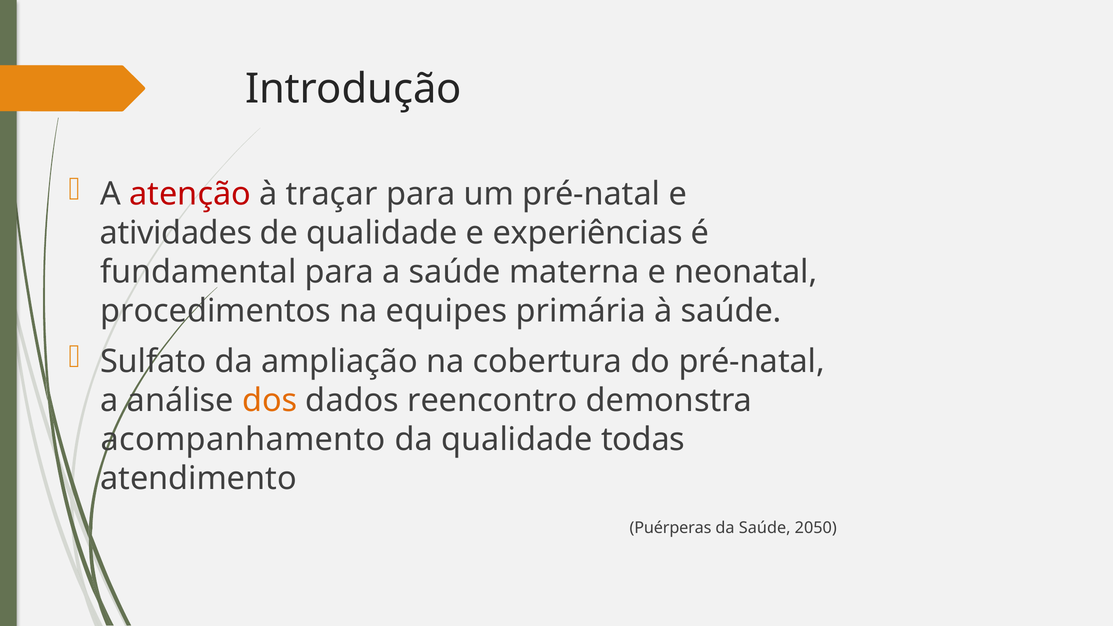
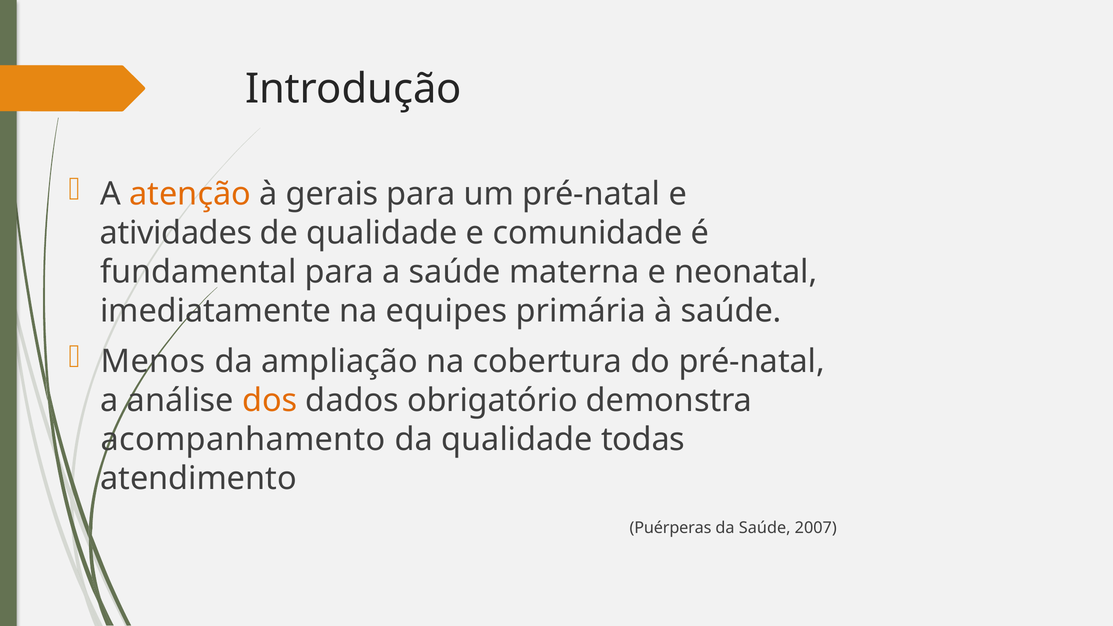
atenção colour: red -> orange (190, 194)
traçar: traçar -> gerais (332, 194)
experiências: experiências -> comunidade (588, 233)
procedimentos: procedimentos -> imediatamente (216, 311)
Sulfato: Sulfato -> Menos (153, 362)
reencontro: reencontro -> obrigatório (492, 401)
2050: 2050 -> 2007 (816, 528)
